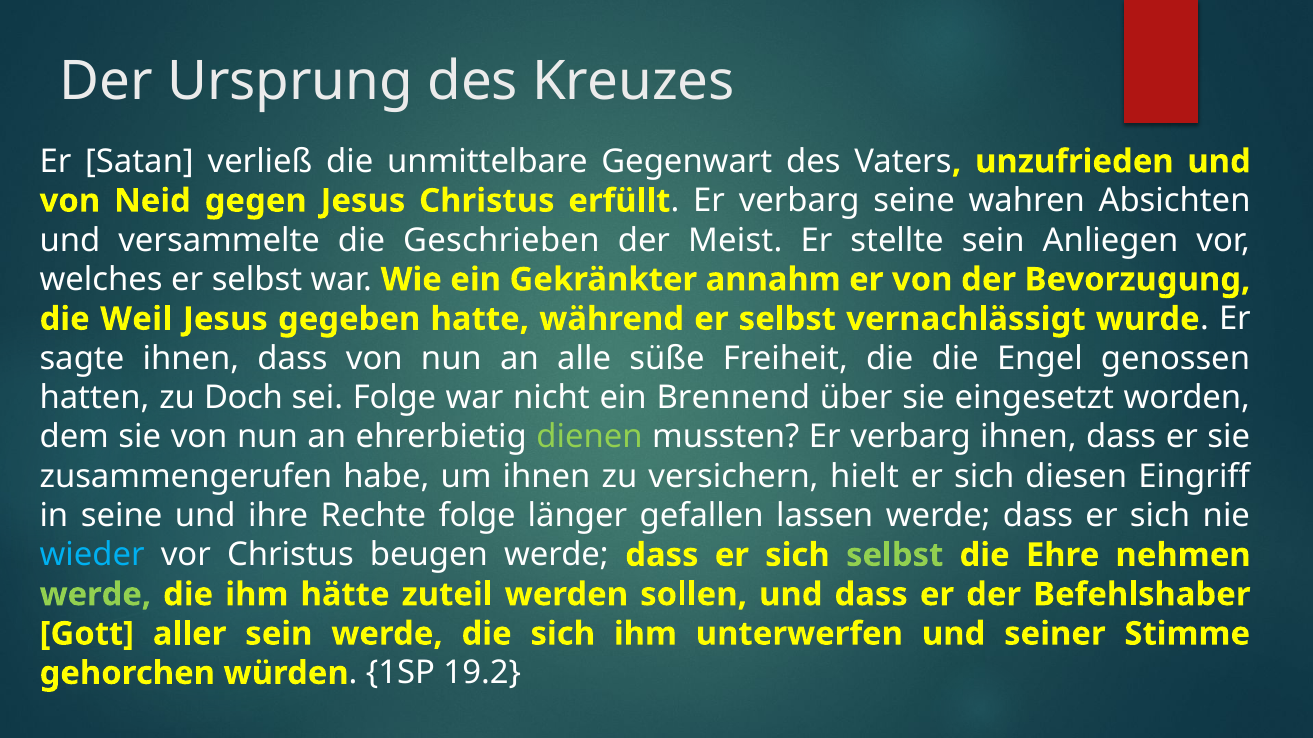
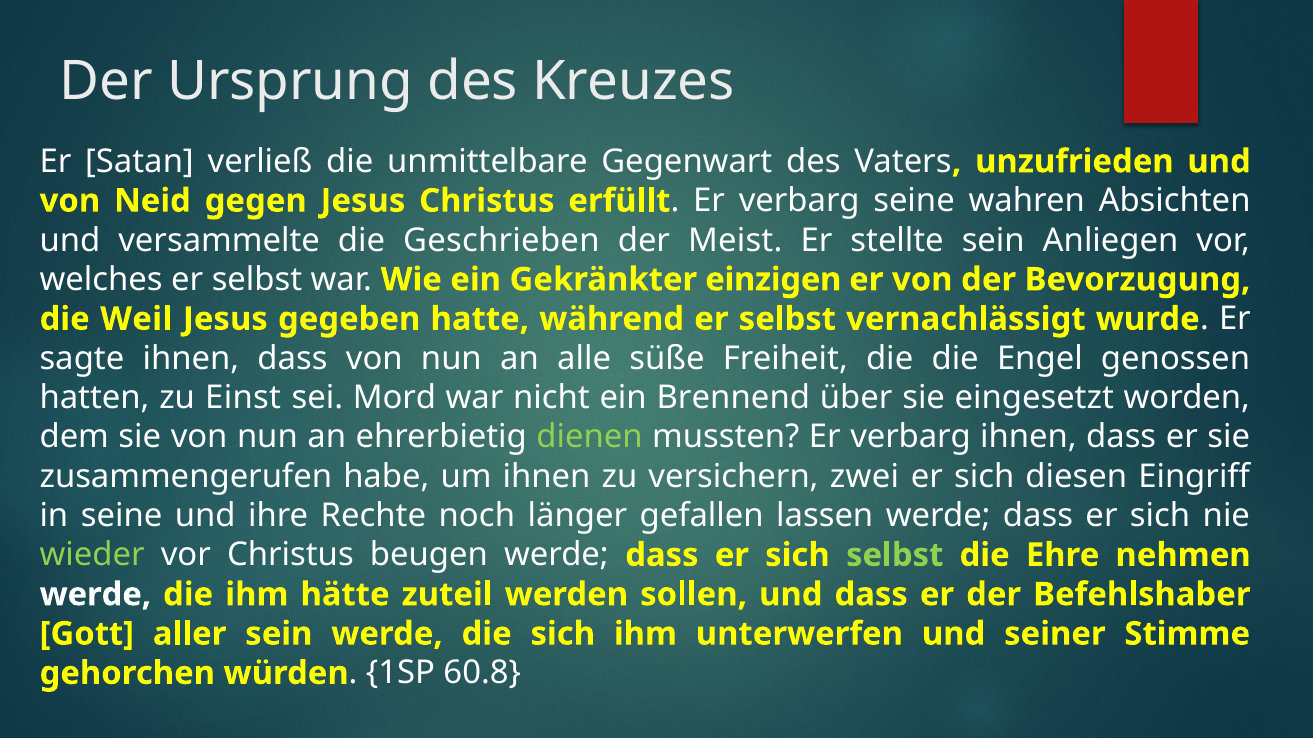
annahm: annahm -> einzigen (773, 280)
Doch: Doch -> Einst (243, 398)
sei Folge: Folge -> Mord (394, 398)
hielt: hielt -> zwei (865, 477)
Rechte folge: folge -> noch (477, 516)
wieder colour: light blue -> light green (92, 556)
werde colour: light green -> white (95, 595)
19.2: 19.2 -> 60.8 (482, 674)
